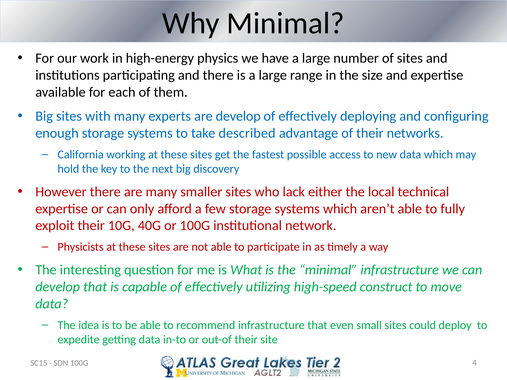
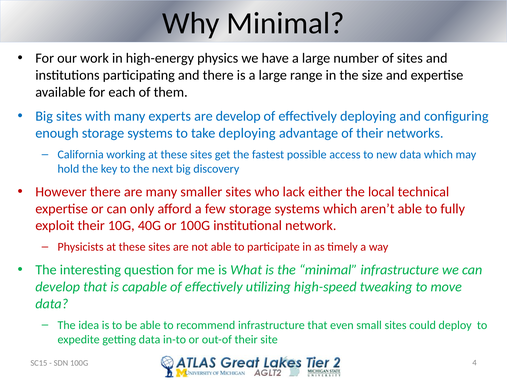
take described: described -> deploying (247, 133)
construct: construct -> tweaking (386, 287)
